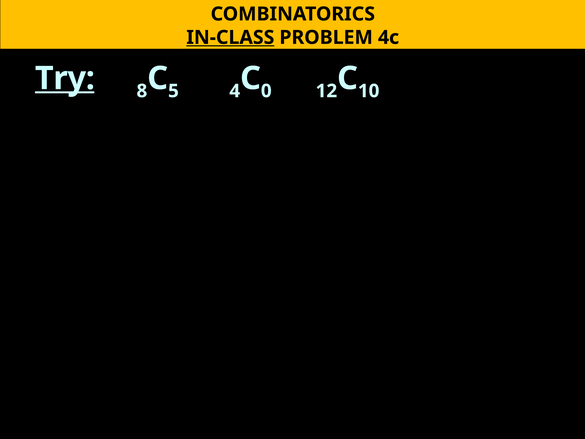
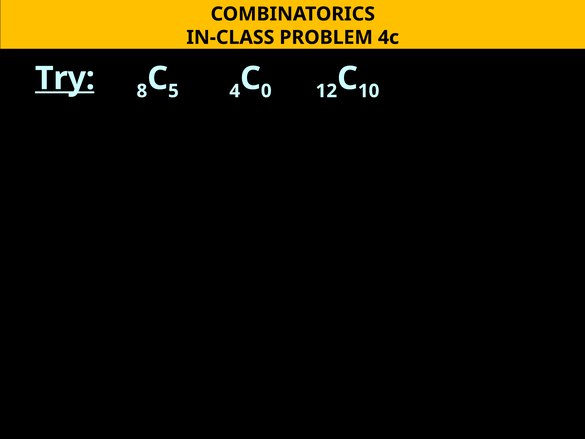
IN-CLASS underline: present -> none (230, 37)
